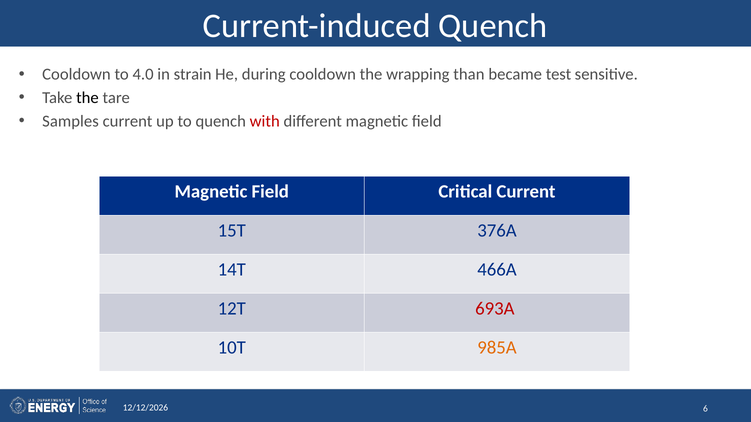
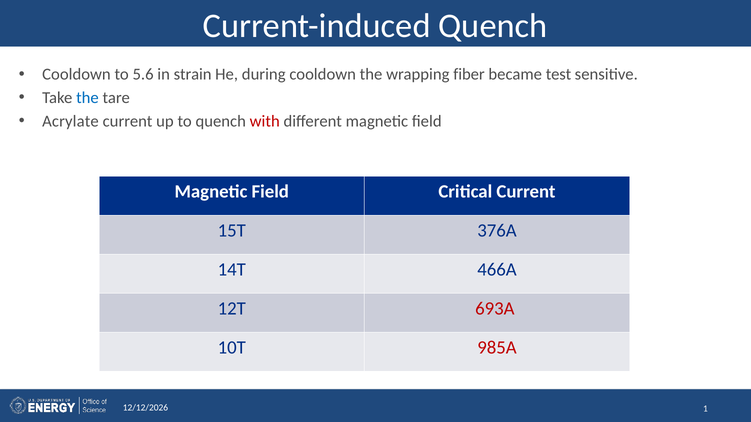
4.0: 4.0 -> 5.6 (143, 75)
than: than -> fiber (469, 75)
the colour: black -> blue (87, 98)
Samples: Samples -> Acrylate (70, 121)
985A colour: orange -> red (497, 348)
6: 6 -> 1 (705, 409)
